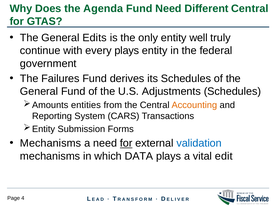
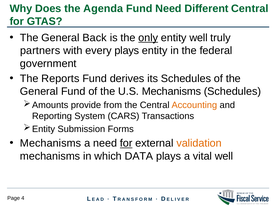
Edits: Edits -> Back (95, 38)
only underline: none -> present (148, 38)
continue: continue -> partners (40, 51)
Failures: Failures -> Reports (60, 79)
U.S Adjustments: Adjustments -> Mechanisms (171, 91)
entities: entities -> provide (86, 105)
validation colour: blue -> orange (199, 143)
vital edit: edit -> well (224, 156)
